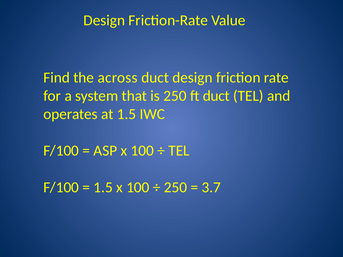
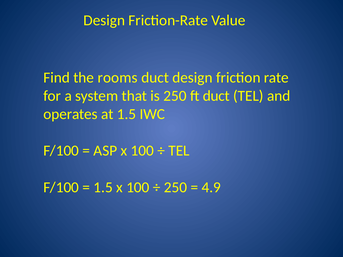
across: across -> rooms (118, 78)
3.7: 3.7 -> 4.9 (211, 187)
